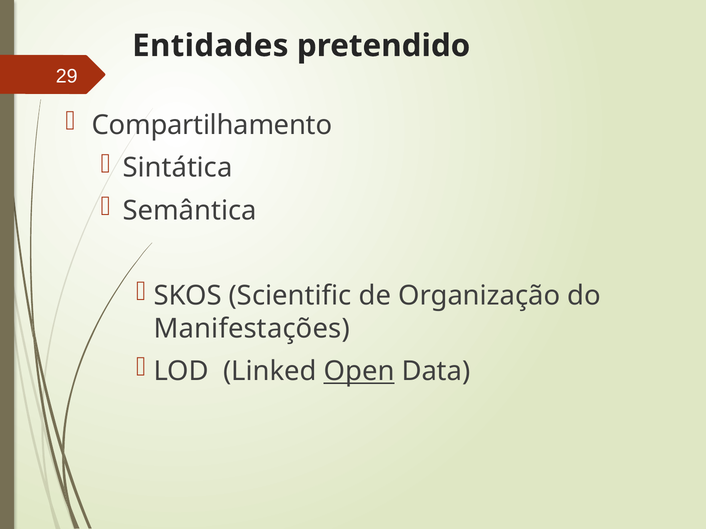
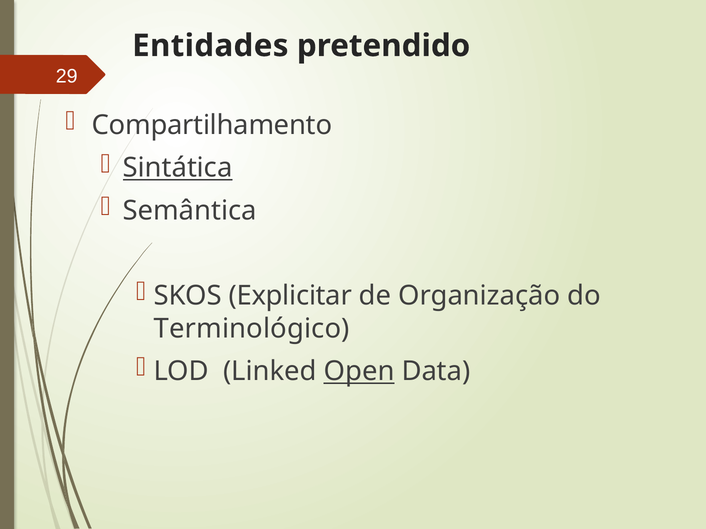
Sintática underline: none -> present (178, 168)
Scientific: Scientific -> Explicitar (290, 296)
Manifestações: Manifestações -> Terminológico (252, 329)
